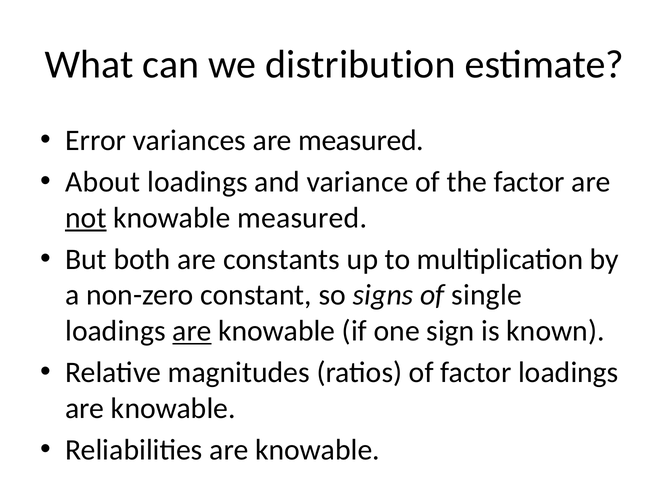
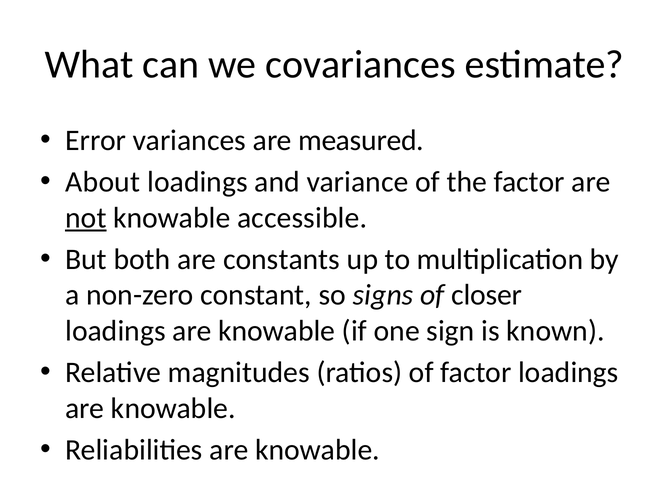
distribution: distribution -> covariances (361, 65)
knowable measured: measured -> accessible (302, 218)
single: single -> closer (487, 295)
are underline: present -> none (192, 331)
